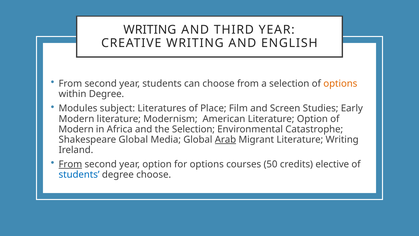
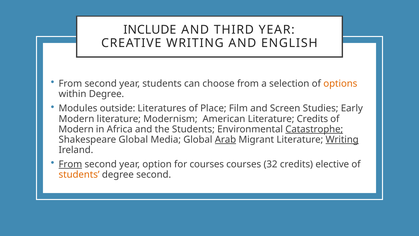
WRITING: WRITING -> INCLUDE (150, 30)
subject: subject -> outside (118, 108)
Literature Option: Option -> Credits (312, 119)
the Selection: Selection -> Students (193, 129)
Catastrophe underline: none -> present (314, 129)
Writing underline: none -> present (342, 139)
for options: options -> courses (207, 164)
50: 50 -> 32 (271, 164)
students colour: blue -> orange (79, 174)
degree choose: choose -> second (154, 174)
